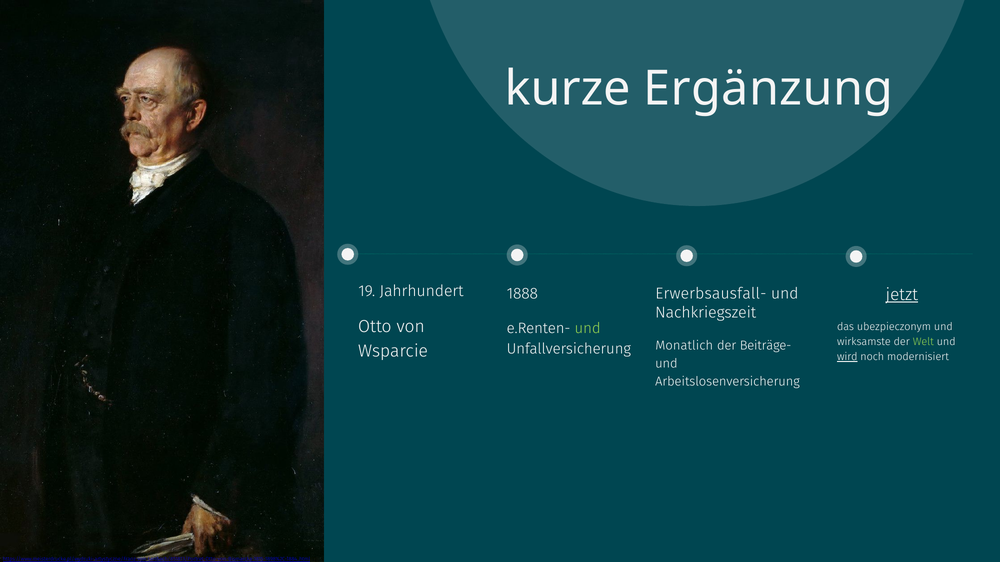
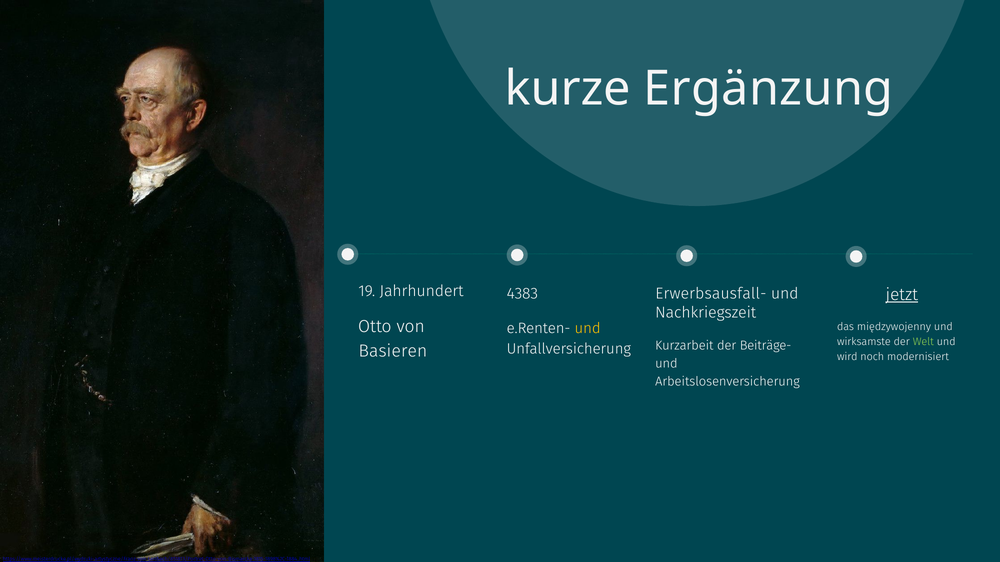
1888: 1888 -> 4383 (522, 294)
und colour: light green -> yellow (588, 328)
ubezpieczonym: ubezpieczonym -> międzywojenny (894, 327)
Monatlich: Monatlich -> Kurzarbeit (684, 346)
Wsparcie: Wsparcie -> Basieren (393, 351)
wird underline: present -> none (847, 357)
